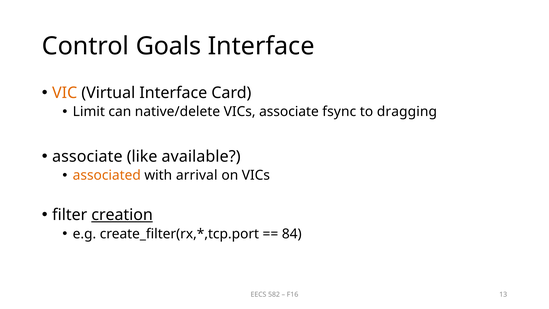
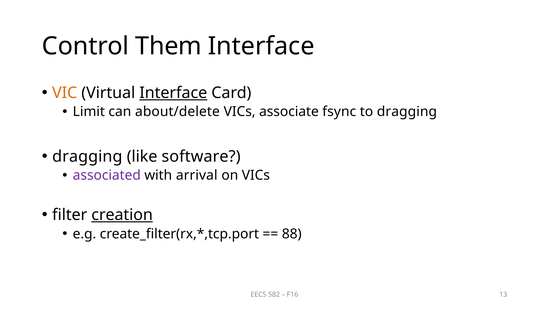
Goals: Goals -> Them (169, 46)
Interface underline: none -> present (173, 93)
native/delete: native/delete -> about/delete (177, 112)
associate: associate -> dragging (87, 156)
available: available -> software (201, 156)
associated colour: orange -> purple (107, 175)
84: 84 -> 88 (292, 234)
